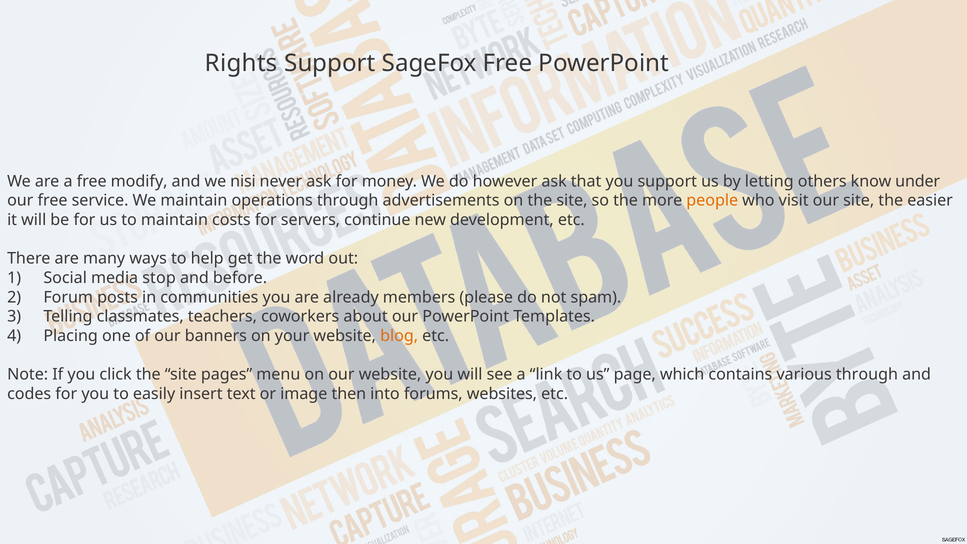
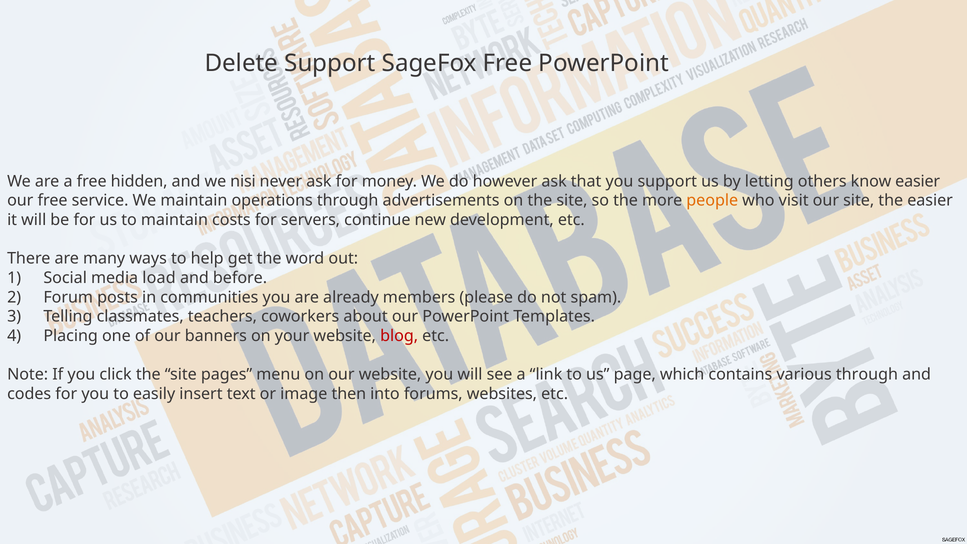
Rights: Rights -> Delete (241, 63)
modify: modify -> hidden (139, 181)
know under: under -> easier (918, 181)
stop: stop -> load (159, 278)
blog colour: orange -> red (399, 336)
